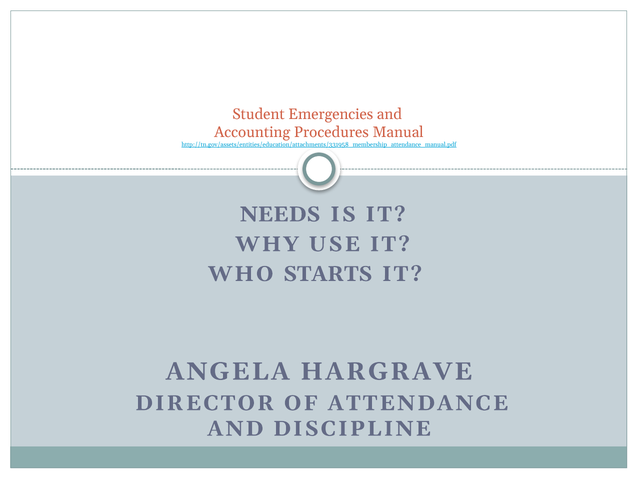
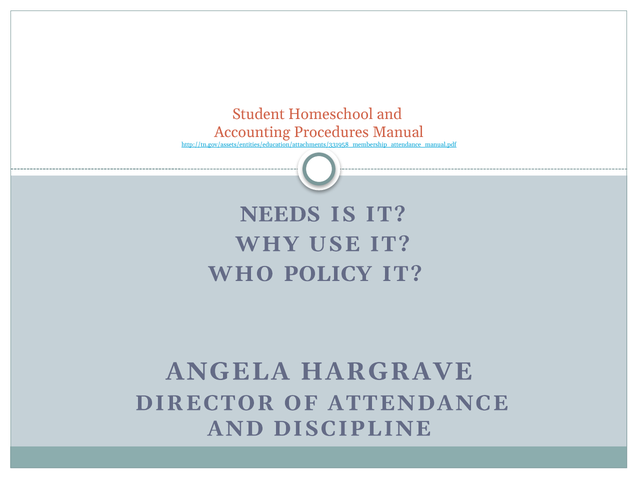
Emergencies: Emergencies -> Homeschool (331, 114)
STARTS: STARTS -> POLICY (328, 274)
